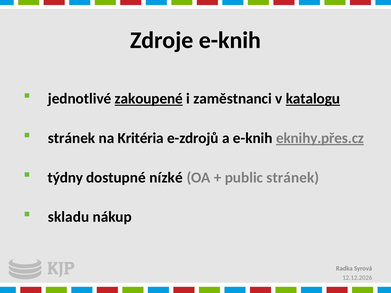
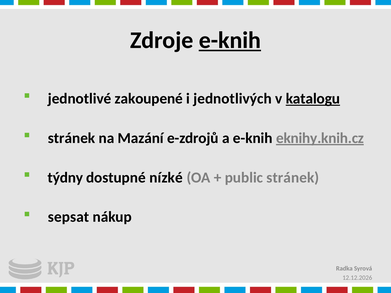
e-knih underline: none -> present (230, 40)
zakoupené underline: present -> none (149, 99)
zaměstnanci: zaměstnanci -> jednotlivých (233, 99)
Kritéria: Kritéria -> Mazání (141, 138)
eknihy.přes.cz: eknihy.přes.cz -> eknihy.knih.cz (320, 138)
skladu: skladu -> sepsat (69, 217)
